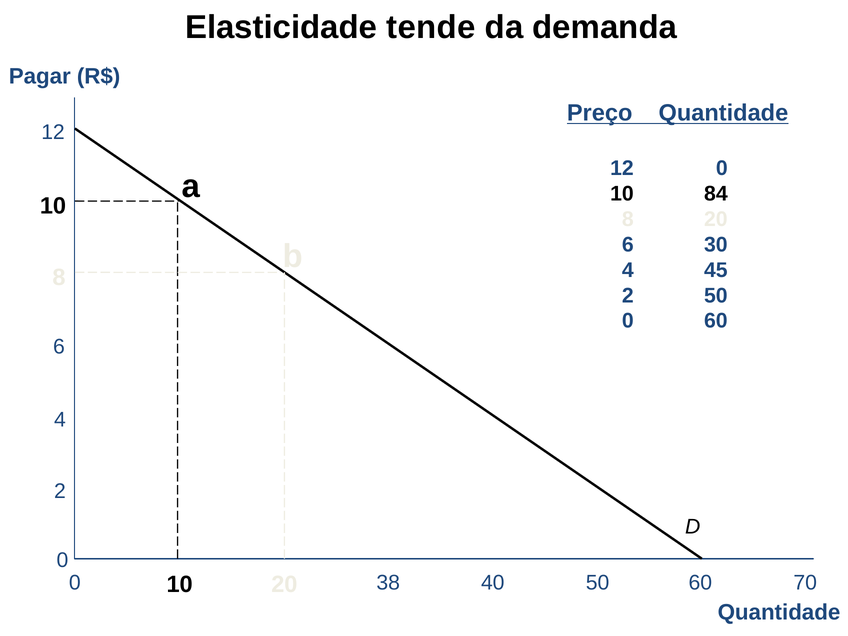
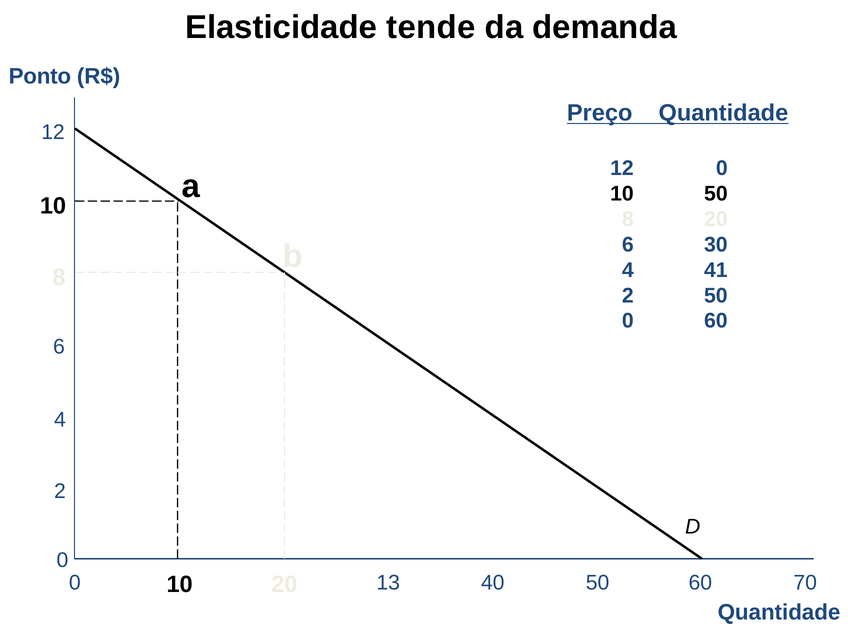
Pagar: Pagar -> Ponto (40, 76)
10 84: 84 -> 50 (716, 194)
45: 45 -> 41 (716, 270)
38: 38 -> 13 (388, 583)
